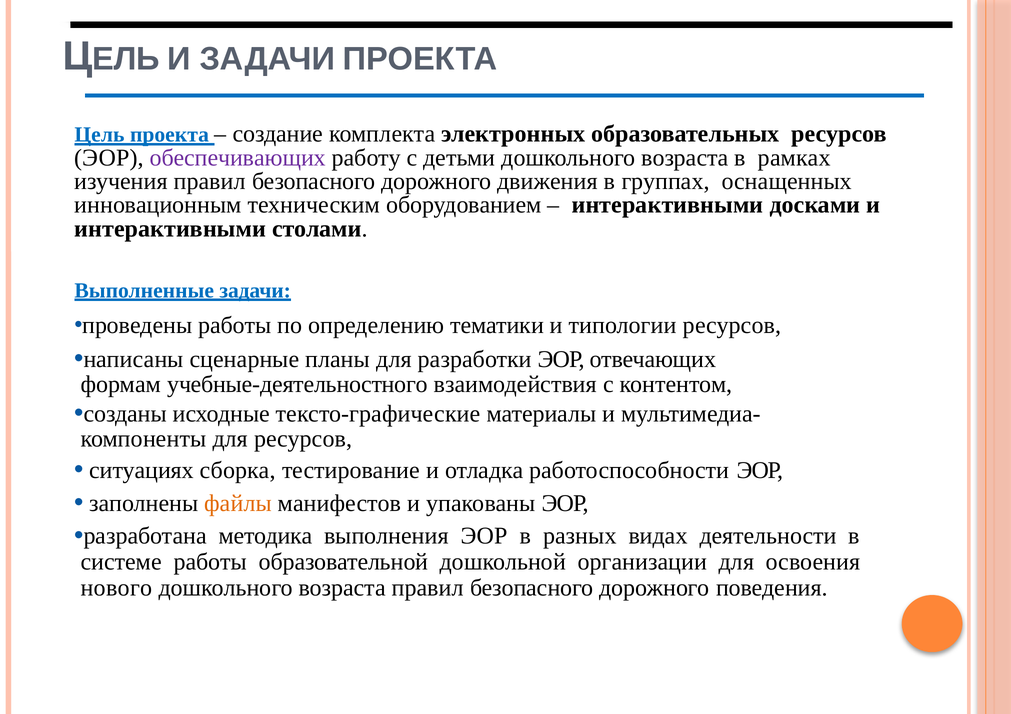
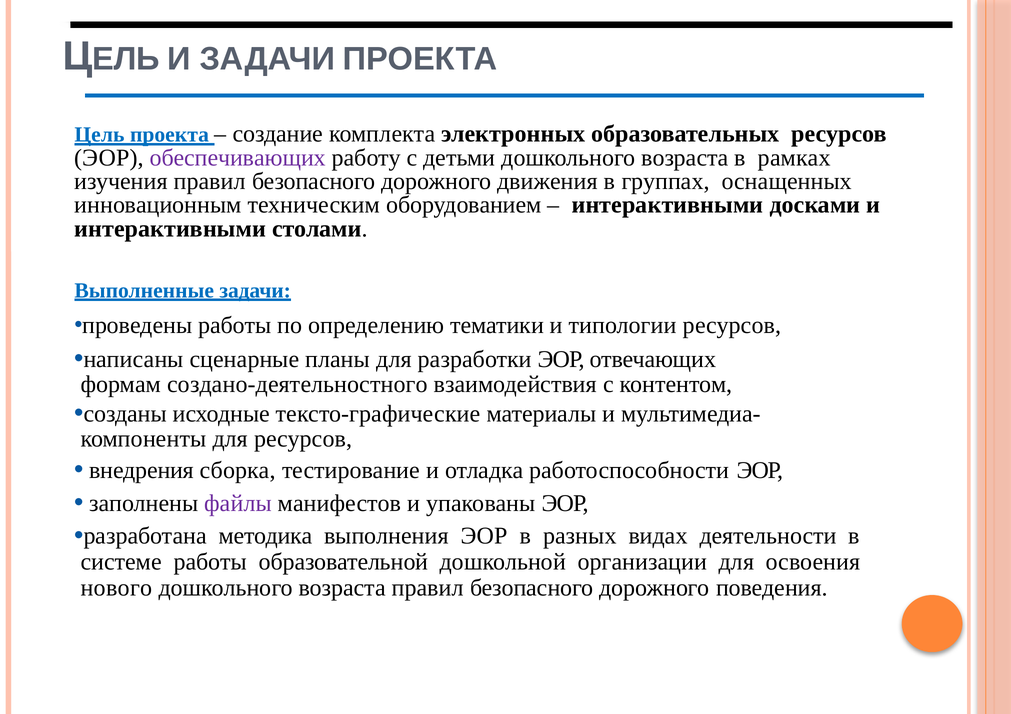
учебные-деятельностного: учебные-деятельностного -> создано-деятельностного (297, 384)
ситуациях: ситуациях -> внедрения (142, 471)
файлы colour: orange -> purple (238, 504)
